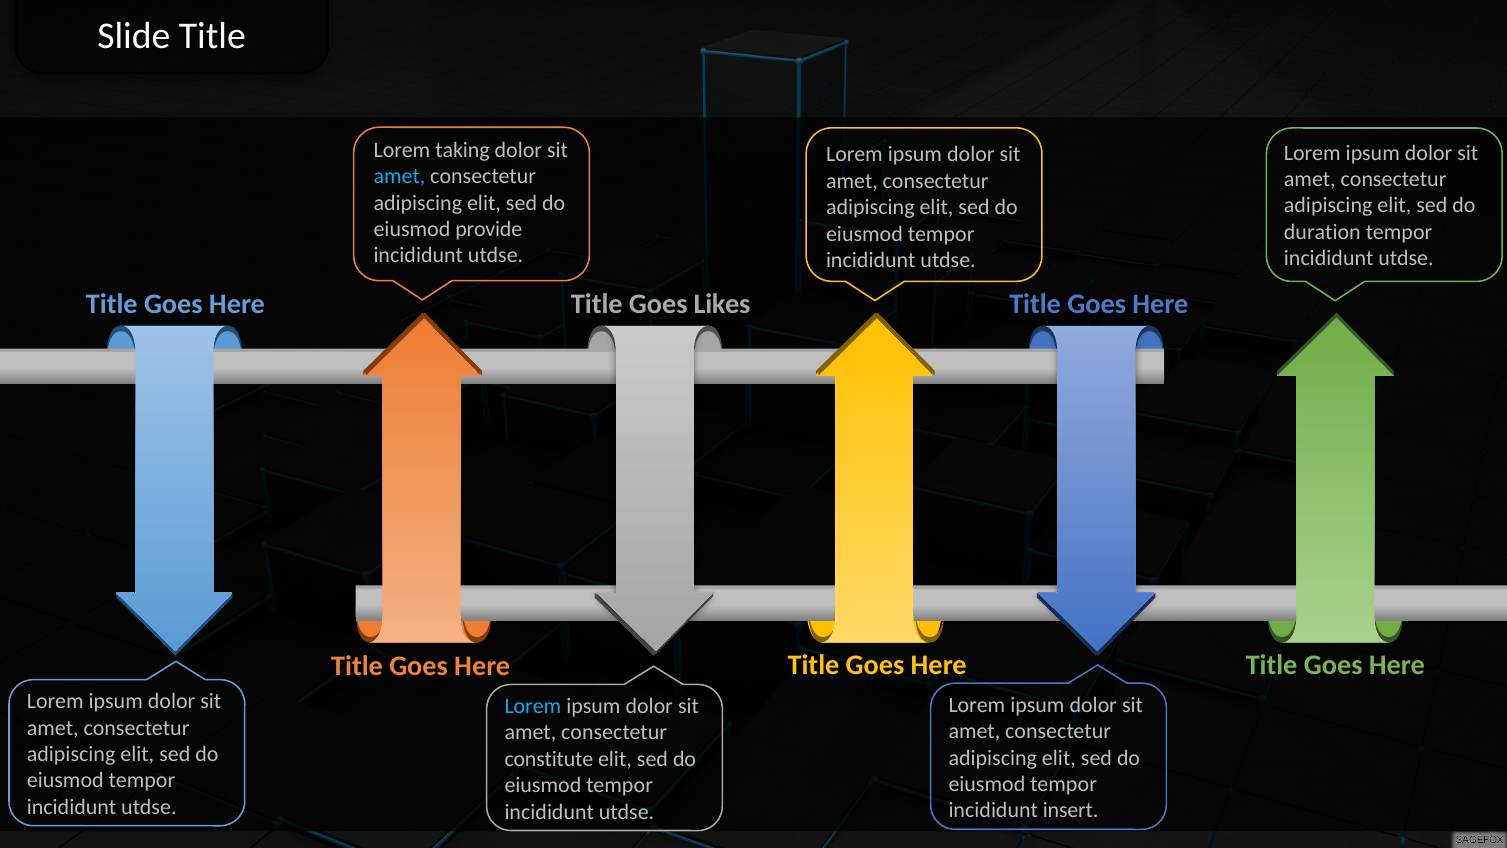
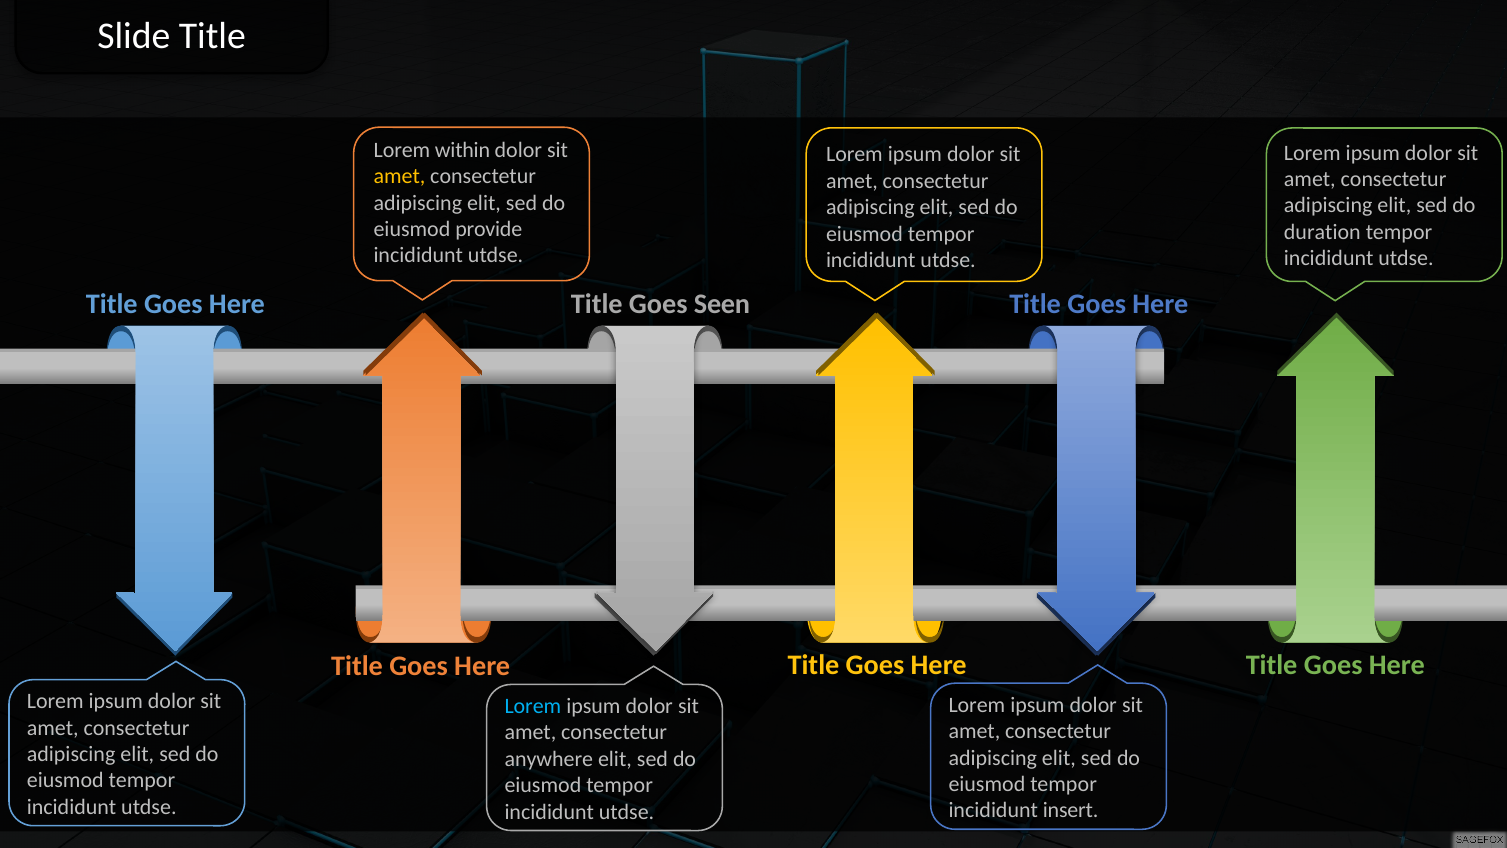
taking: taking -> within (463, 150)
amet colour: light blue -> yellow (399, 176)
Likes: Likes -> Seen (722, 304)
constitute: constitute -> anywhere (549, 759)
